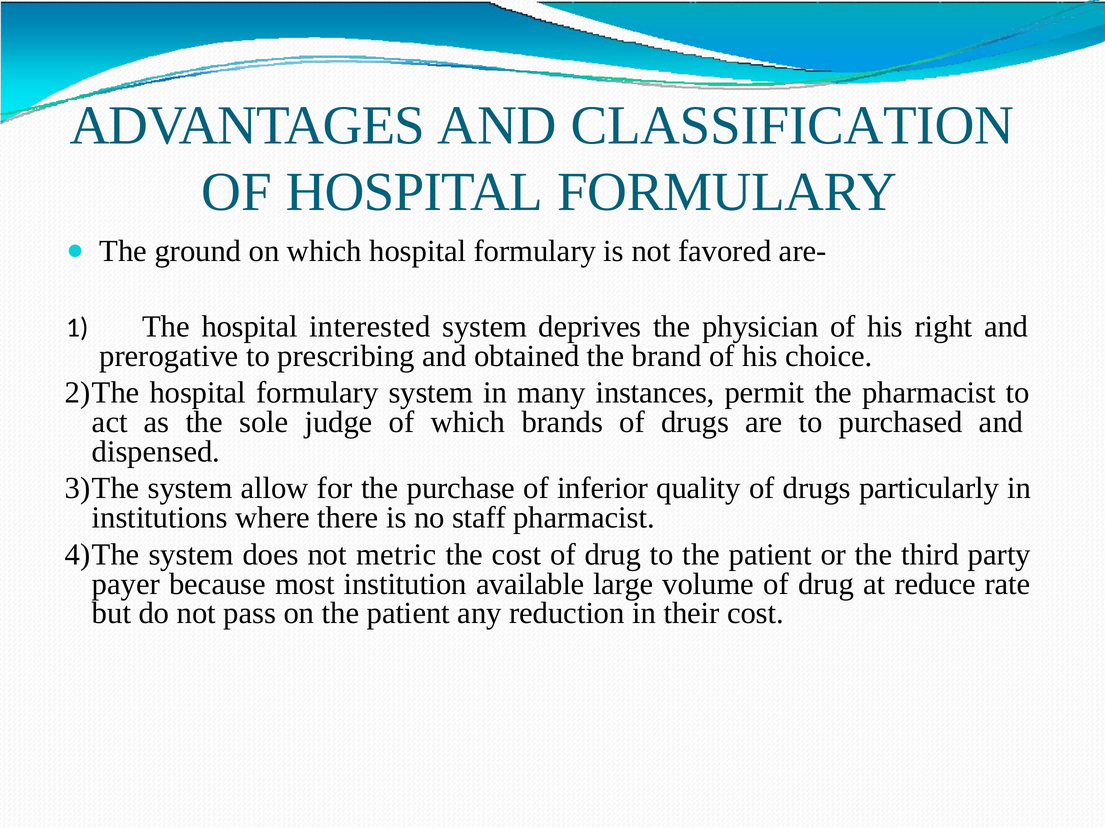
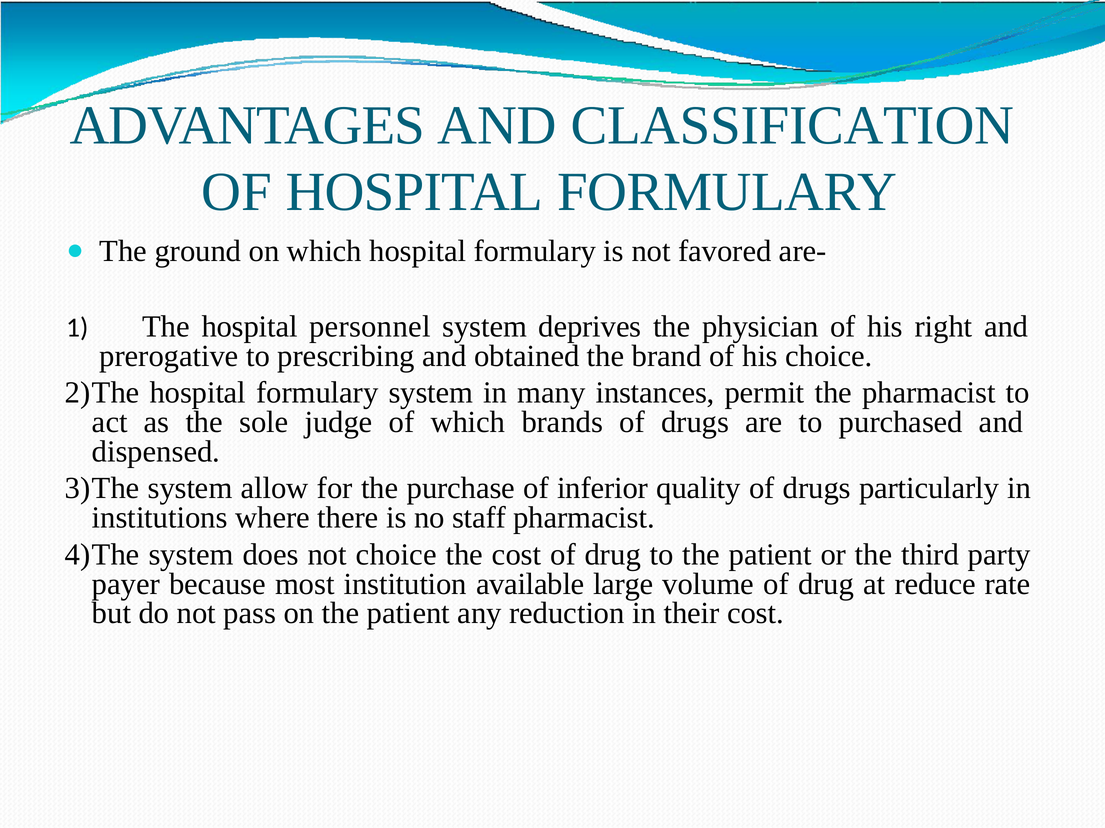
interested: interested -> personnel (370, 327)
not metric: metric -> choice (396, 555)
